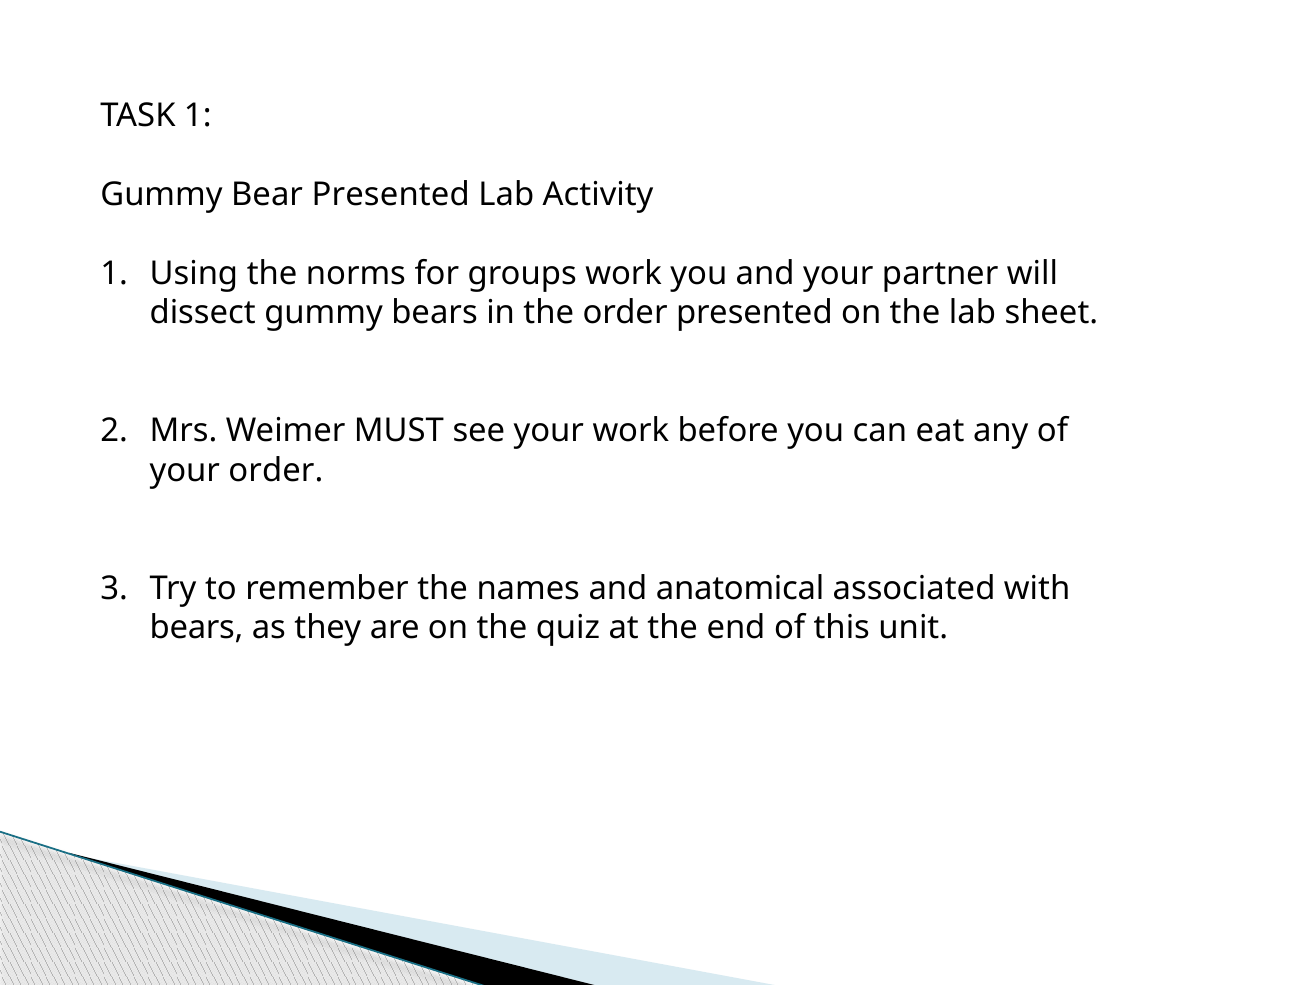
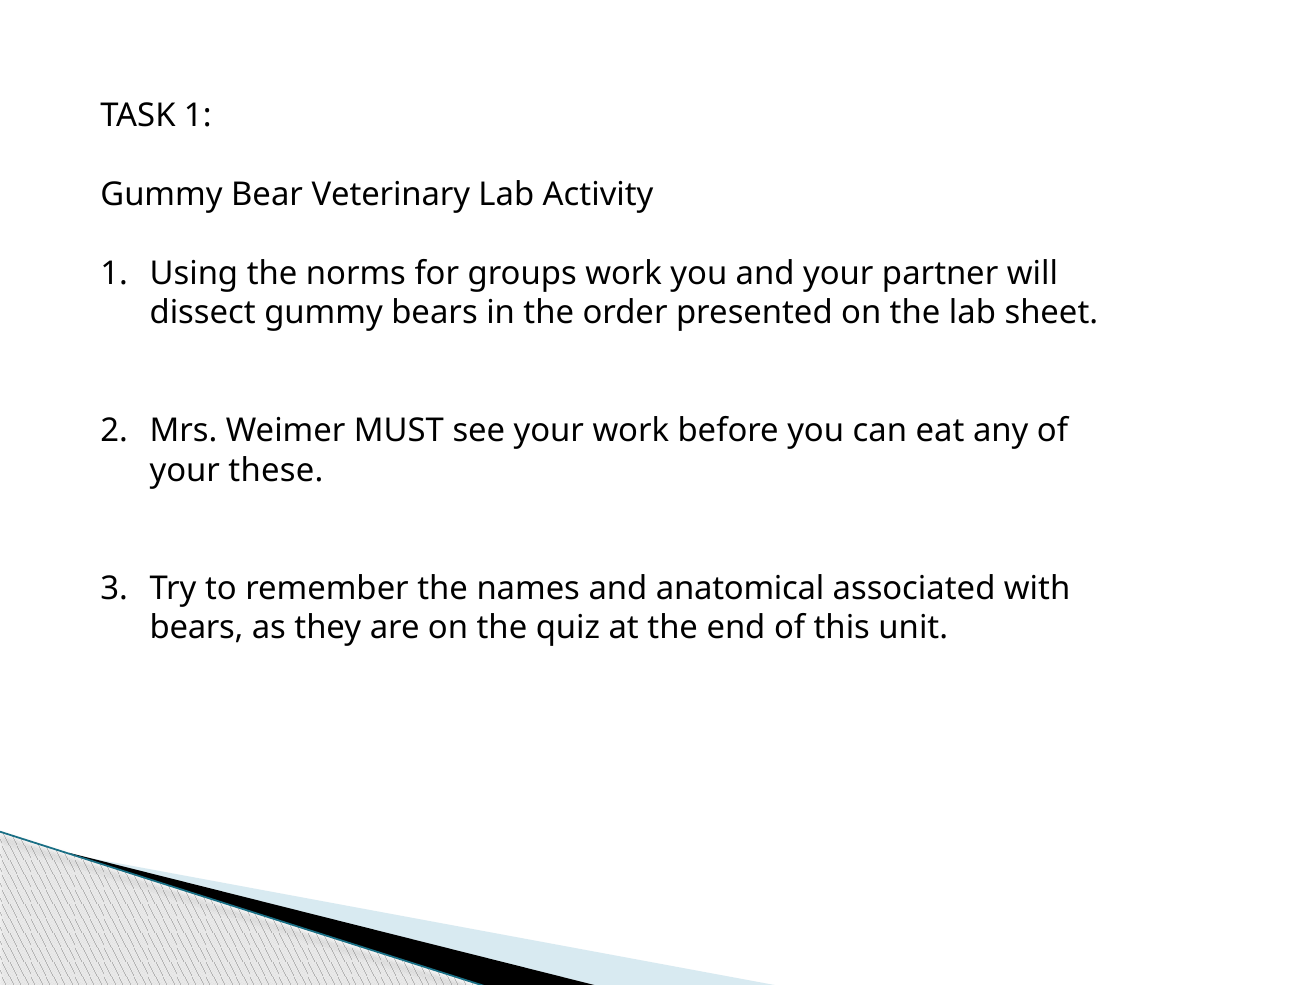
Bear Presented: Presented -> Veterinary (391, 195)
your order: order -> these (276, 470)
